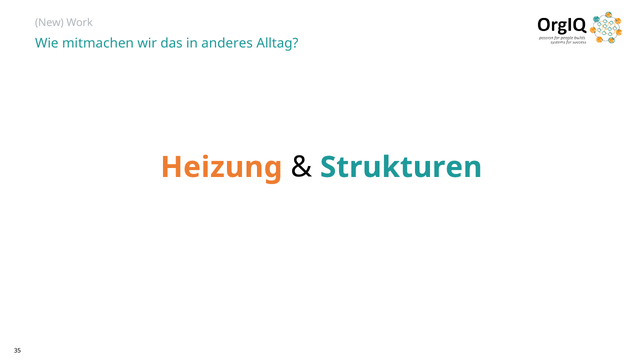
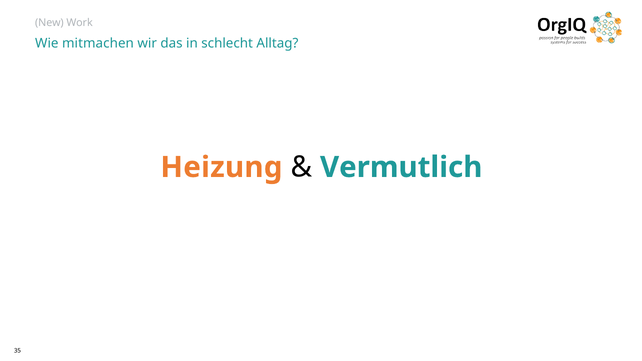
anderes: anderes -> schlecht (227, 43)
Strukturen: Strukturen -> Vermutlich (401, 167)
